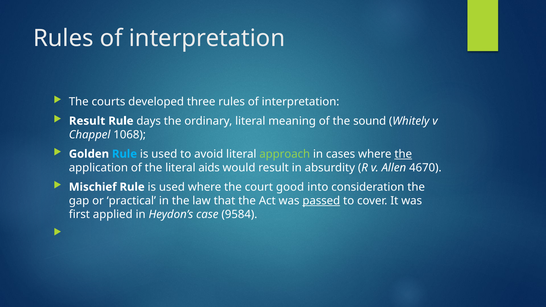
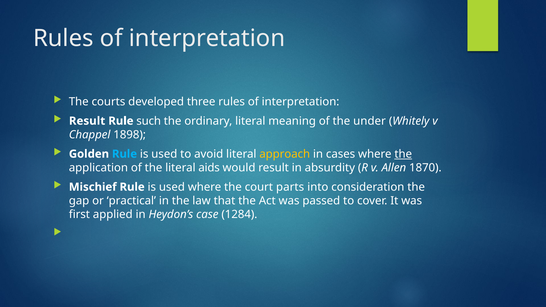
days: days -> such (149, 121)
sound: sound -> under (370, 121)
1068: 1068 -> 1898 (130, 135)
approach colour: light green -> yellow (285, 154)
4670: 4670 -> 1870 (425, 168)
good: good -> parts (290, 187)
passed underline: present -> none (321, 201)
9584: 9584 -> 1284 (239, 214)
